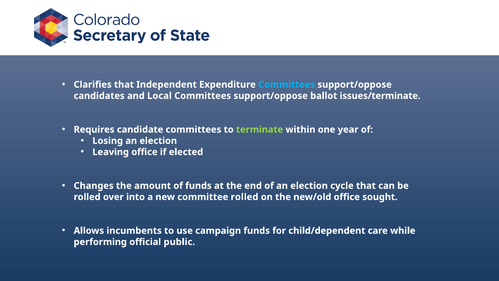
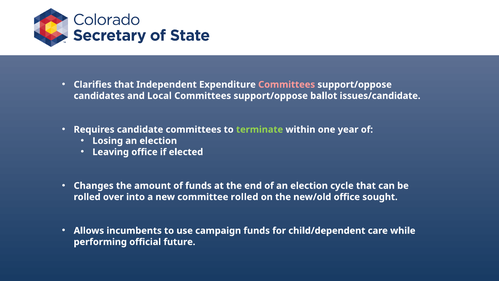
Committees colour: light blue -> pink (287, 84)
issues/terminate: issues/terminate -> issues/candidate (380, 96)
public: public -> future (179, 242)
